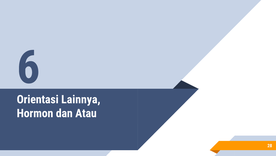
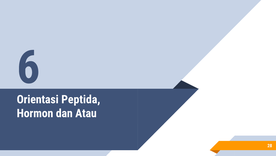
Lainnya: Lainnya -> Peptida (81, 99)
